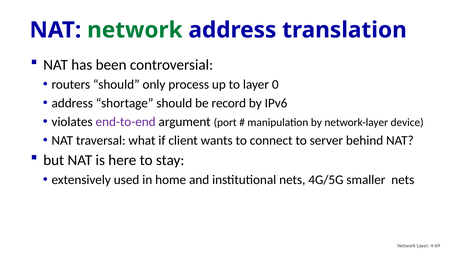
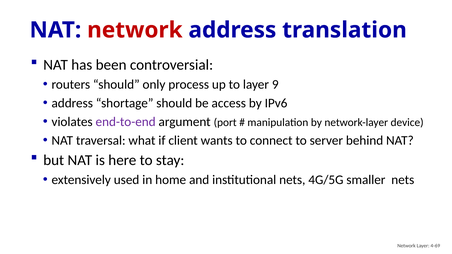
network colour: green -> red (135, 30)
0: 0 -> 9 (275, 85)
record: record -> access (229, 103)
